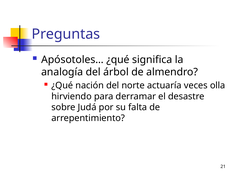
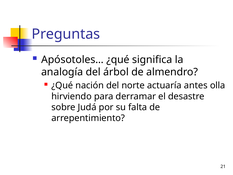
veces: veces -> antes (196, 85)
